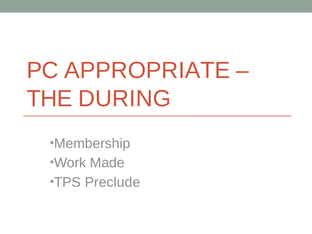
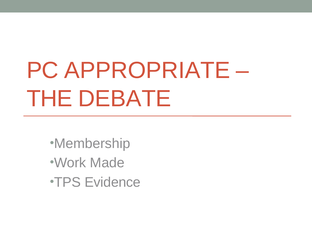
DURING: DURING -> DEBATE (125, 99)
Preclude: Preclude -> Evidence (113, 182)
